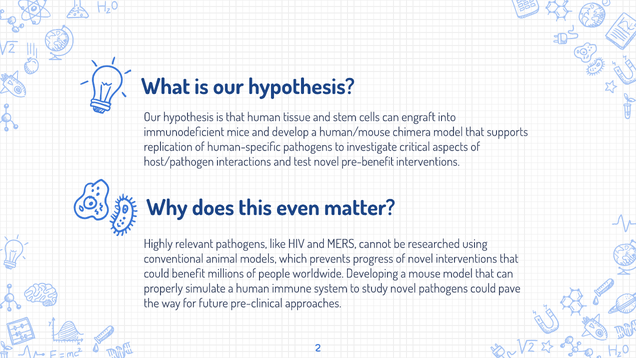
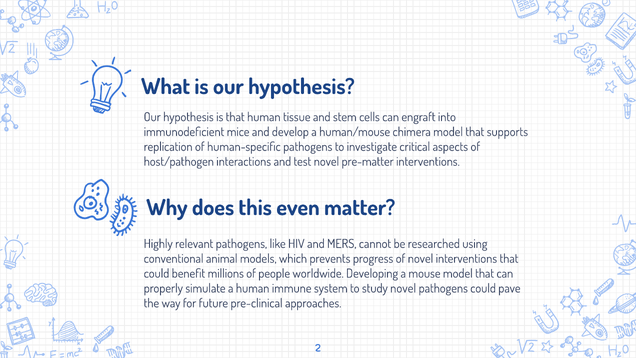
pre-benefit: pre-benefit -> pre-matter (368, 162)
